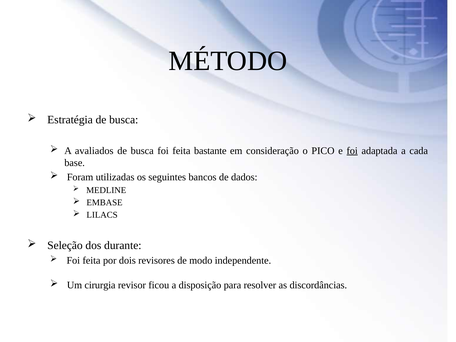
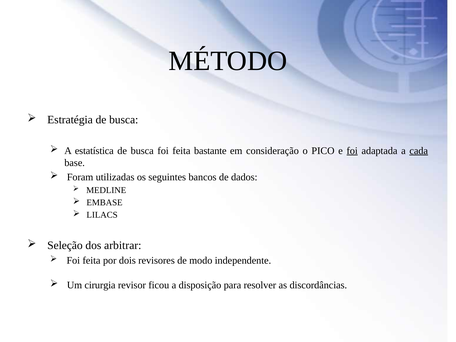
avaliados: avaliados -> estatística (94, 151)
cada underline: none -> present (419, 151)
durante: durante -> arbitrar (123, 246)
